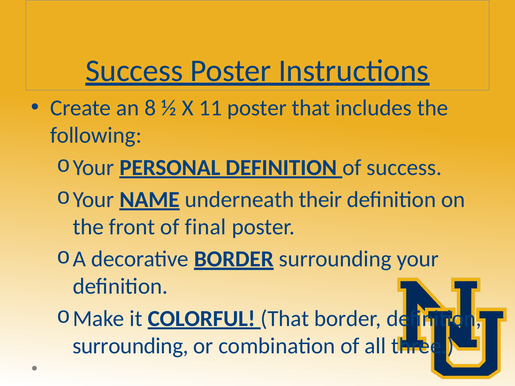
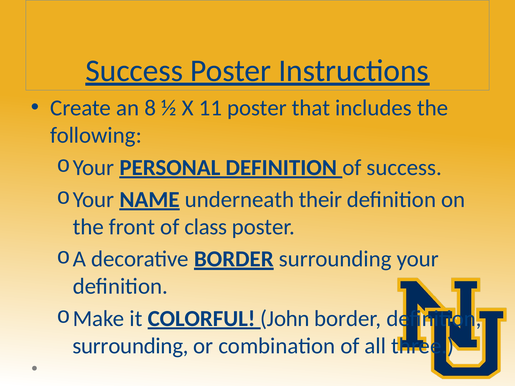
of final: final -> class (206, 227)
That: That -> John (285, 319)
